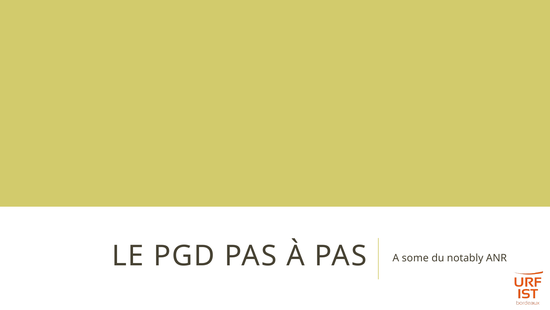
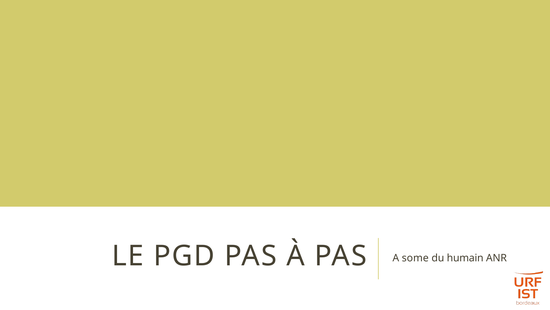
notably: notably -> humain (465, 257)
